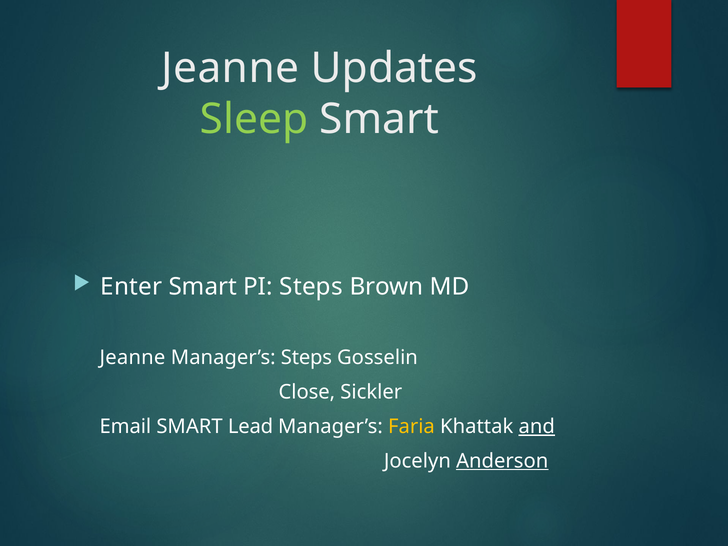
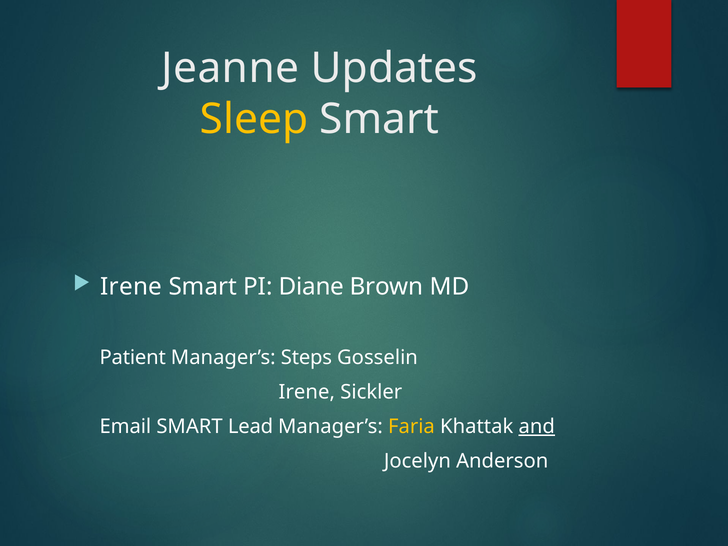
Sleep colour: light green -> yellow (254, 119)
Enter: Enter -> Irene (131, 287)
PI Steps: Steps -> Diane (311, 287)
Jeanne: Jeanne -> Patient (133, 358)
Close: Close -> Irene (307, 392)
Anderson underline: present -> none (502, 461)
